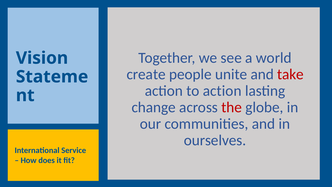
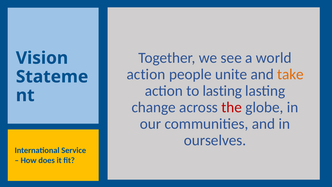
create: create -> action (146, 74)
take colour: red -> orange (290, 74)
to action: action -> lasting (222, 91)
